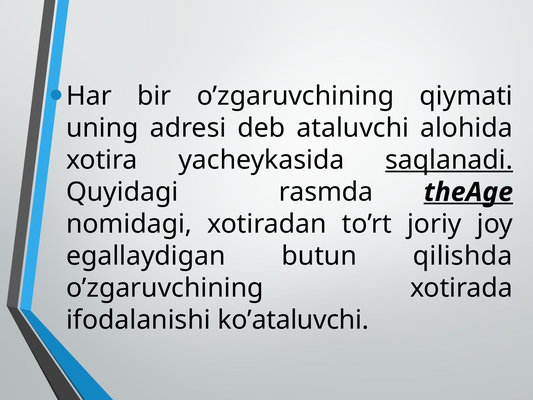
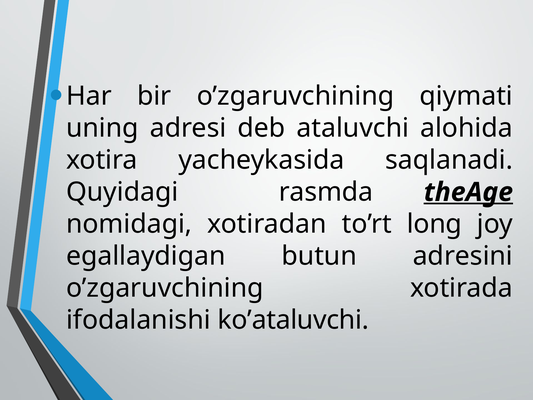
saqlanadi underline: present -> none (449, 160)
joriy: joriy -> long (434, 224)
qilishda: qilishda -> adresini (463, 256)
